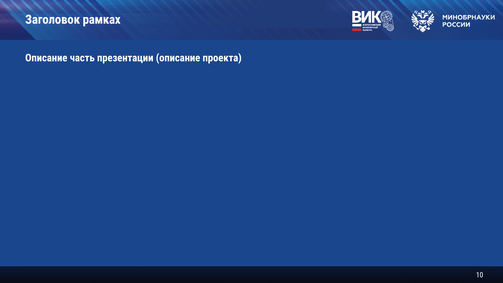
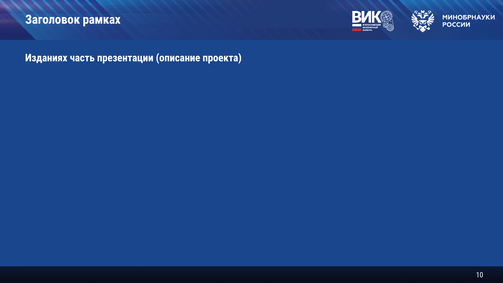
Описание: Описание -> Изданиях (46, 58)
